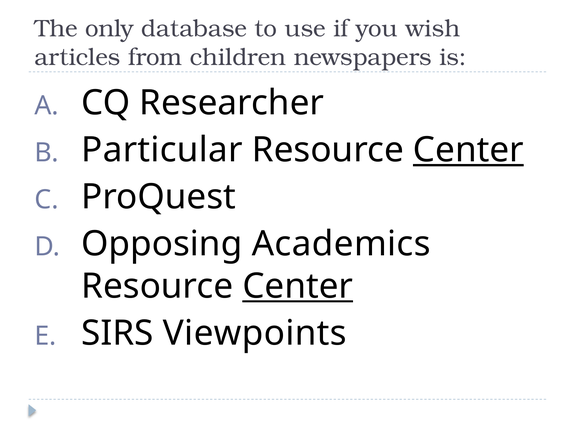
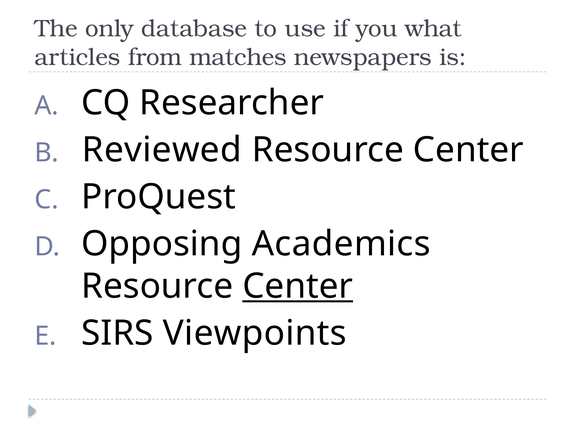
wish: wish -> what (433, 28)
children: children -> matches (238, 57)
Particular: Particular -> Reviewed (162, 150)
Center underline: present -> none (468, 150)
